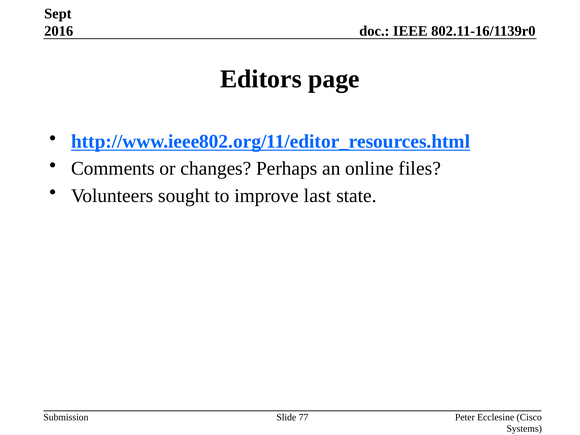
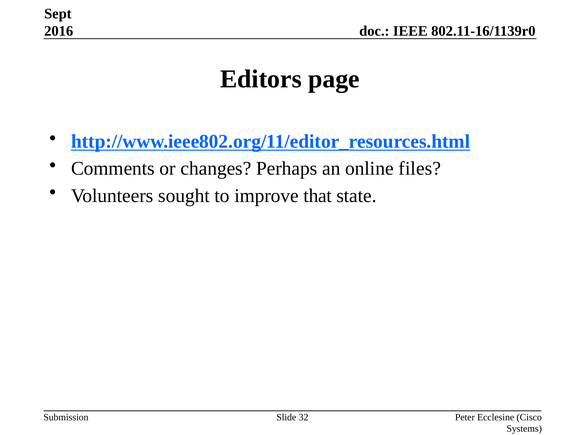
last: last -> that (318, 196)
77: 77 -> 32 (304, 417)
